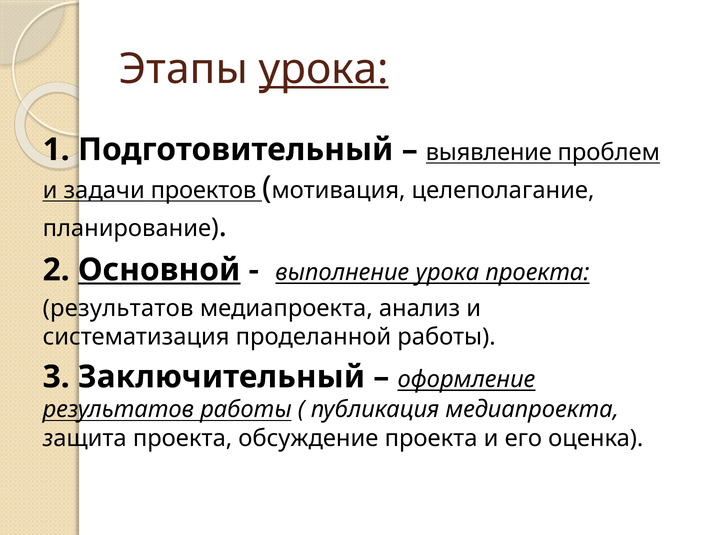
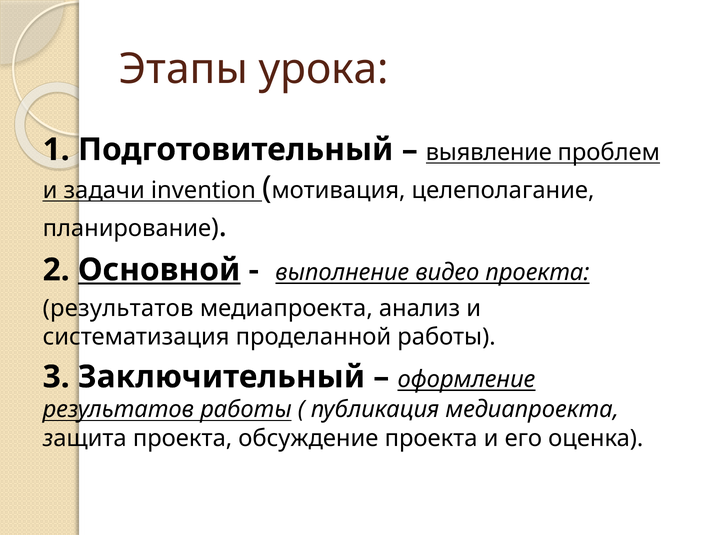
урока underline: present -> none (324, 69)
проектов: проектов -> invention (203, 190)
выполнение урока: урока -> видео (447, 272)
